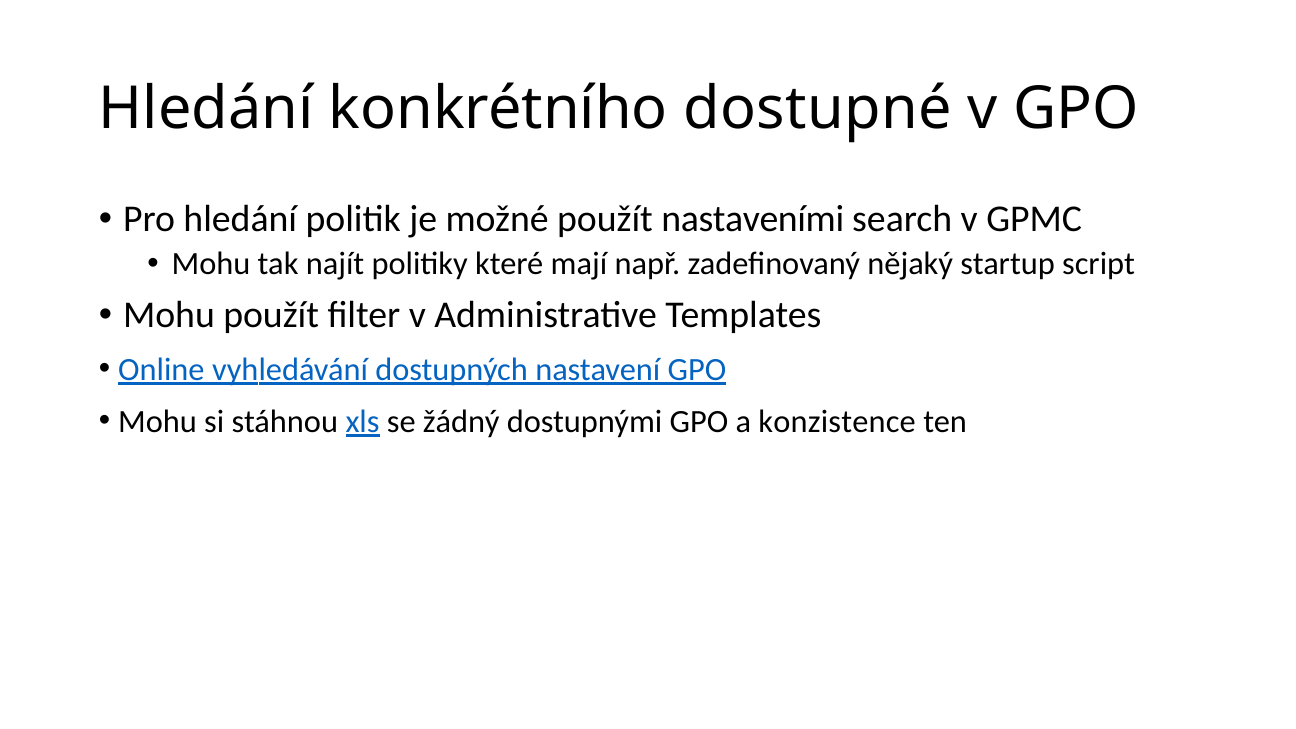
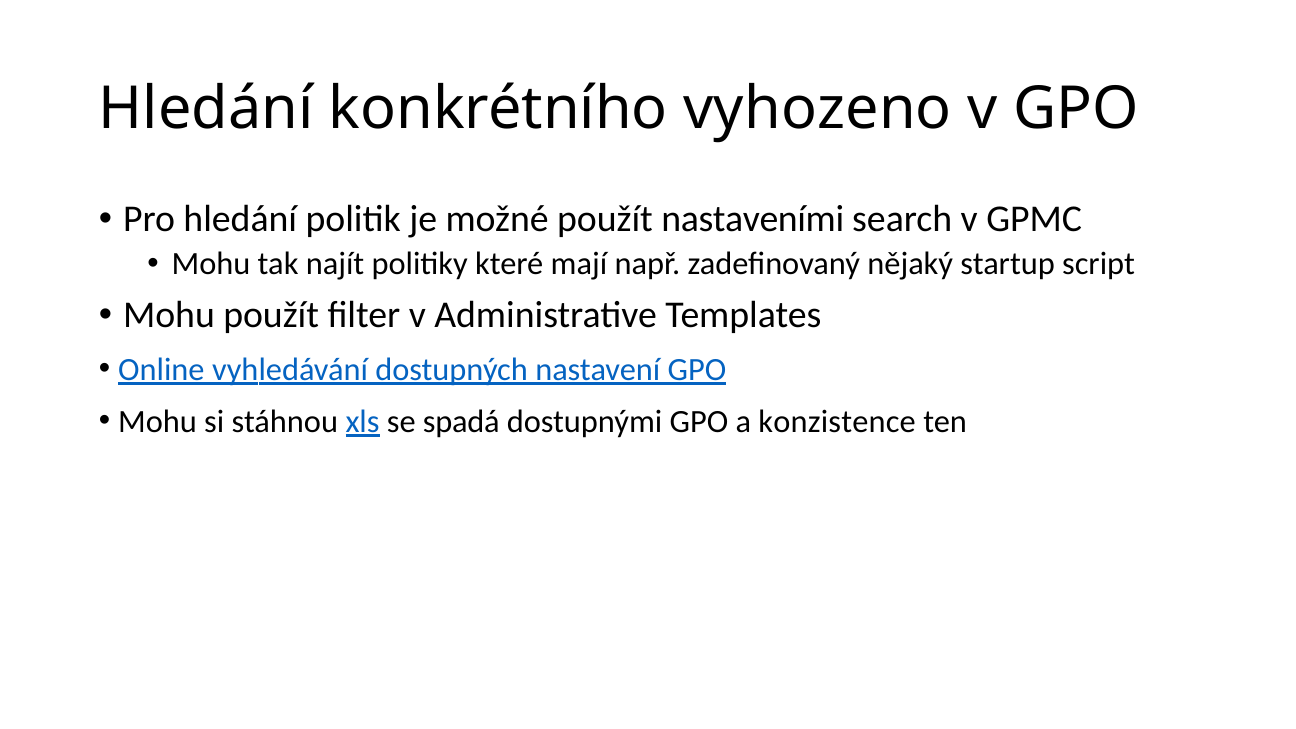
dostupné: dostupné -> vyhozeno (818, 109)
žádný: žádný -> spadá (461, 422)
